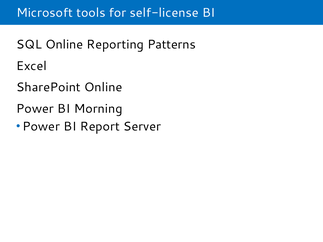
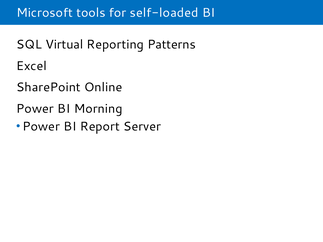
self-license: self-license -> self-loaded (164, 13)
SQL Online: Online -> Virtual (64, 44)
